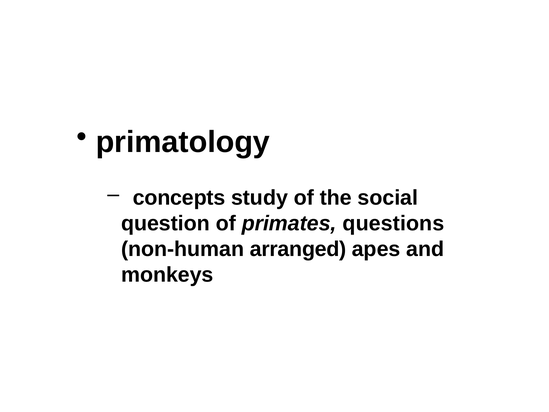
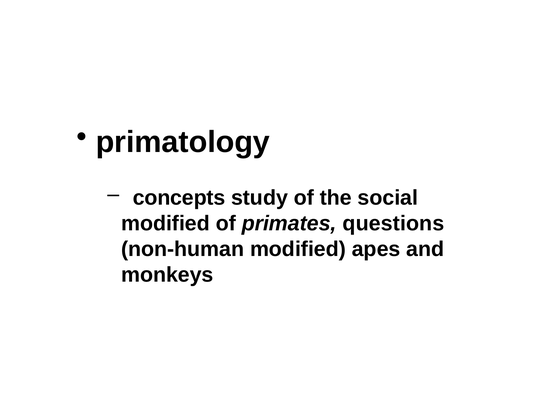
question: question -> modified (165, 223)
non-human arranged: arranged -> modified (298, 249)
